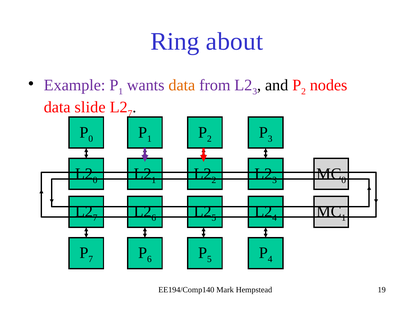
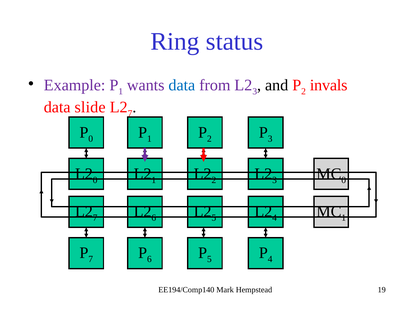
about: about -> status (235, 41)
data colour: orange -> blue (182, 85)
nodes: nodes -> invals (329, 85)
